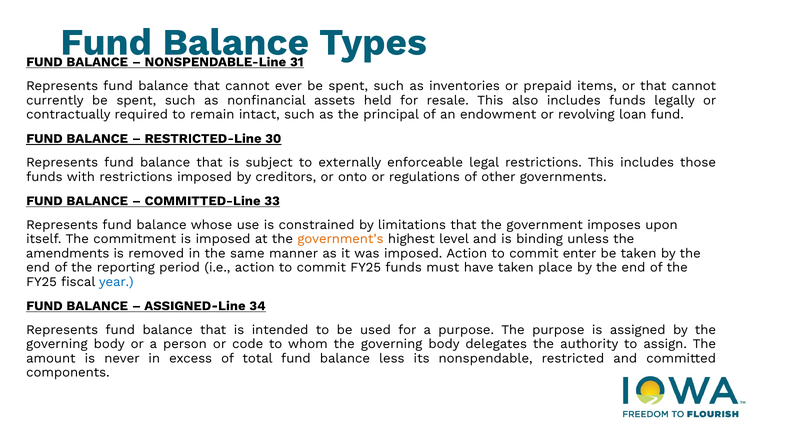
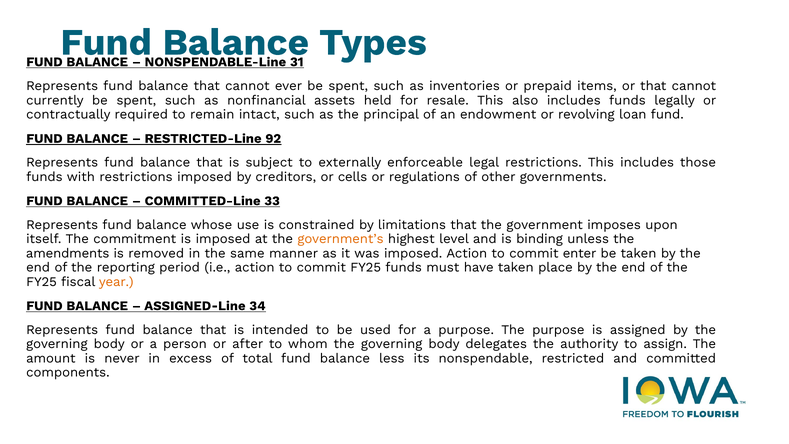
30: 30 -> 92 (273, 138)
onto: onto -> cells (353, 177)
year colour: blue -> orange (116, 282)
code: code -> after (248, 344)
